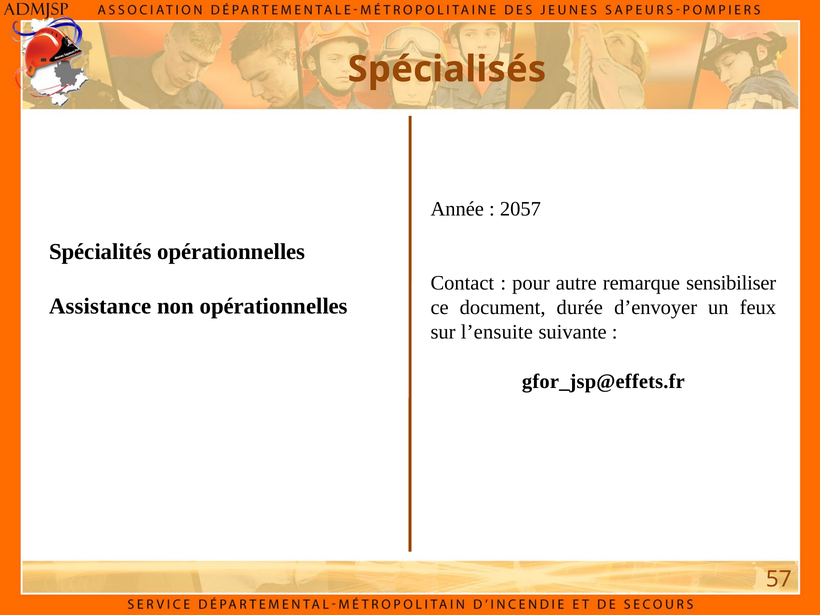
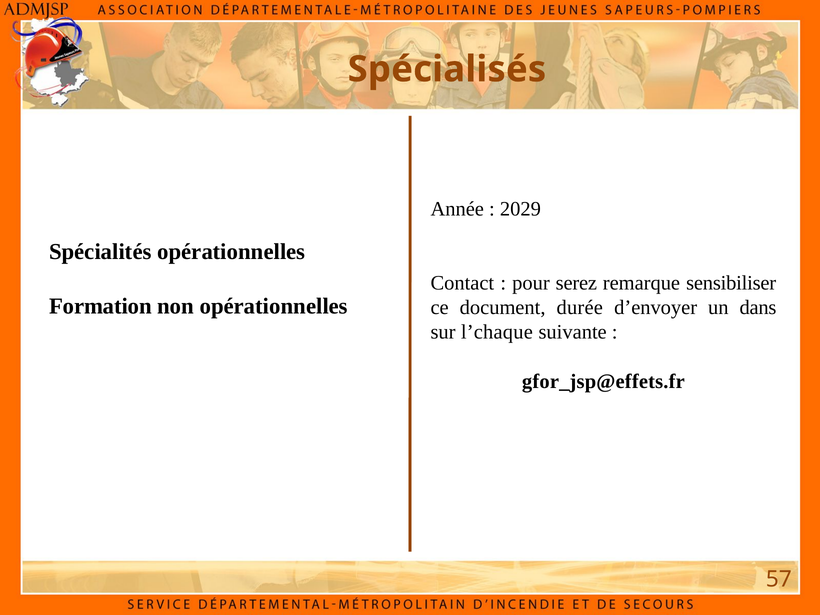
2057: 2057 -> 2029 (520, 209)
autre: autre -> serez (576, 283)
Assistance: Assistance -> Formation (100, 306)
feux: feux -> dans (758, 307)
l’ensuite: l’ensuite -> l’chaque (497, 332)
